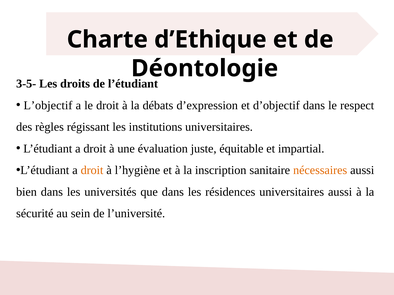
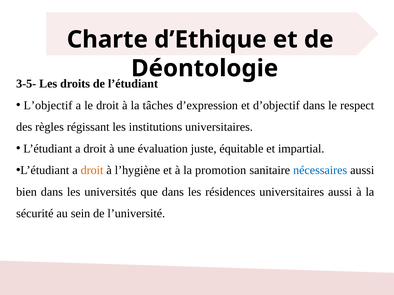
débats: débats -> tâches (158, 106)
inscription: inscription -> promotion (221, 170)
nécessaires colour: orange -> blue (320, 170)
